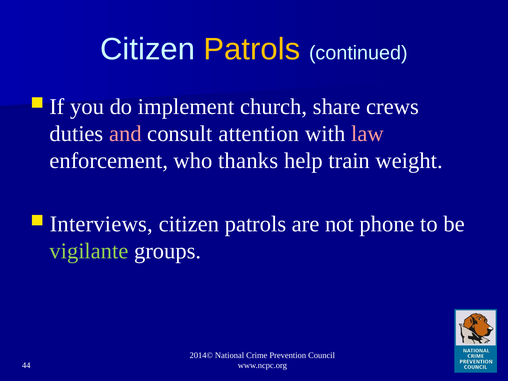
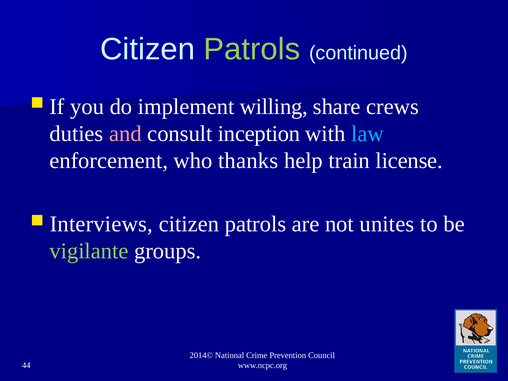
Patrols colour: yellow -> light green (252, 49)
church: church -> willing (274, 107)
attention: attention -> inception (259, 134)
law colour: pink -> light blue (367, 134)
weight: weight -> license (409, 161)
phone: phone -> unites (387, 224)
